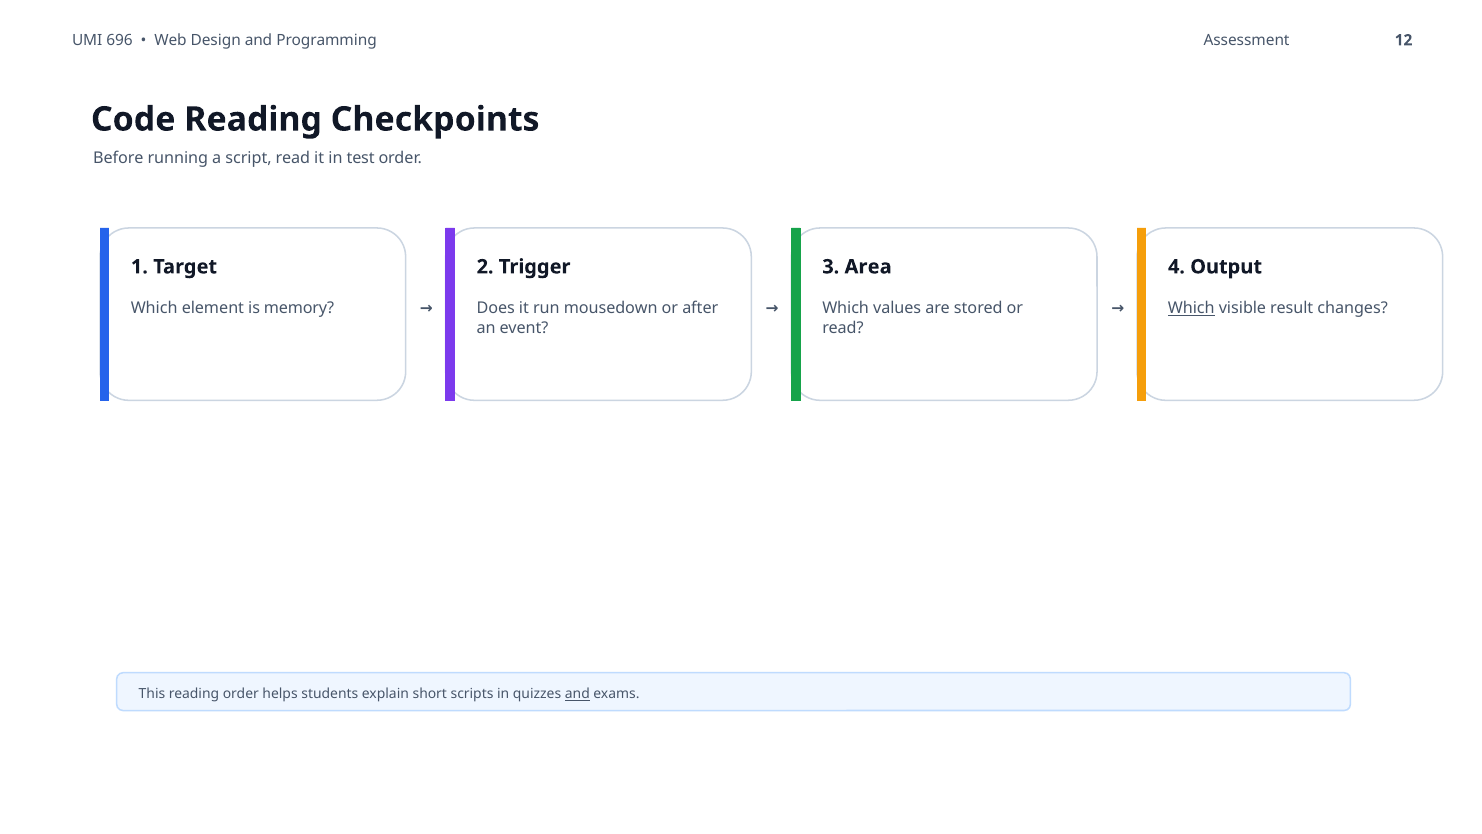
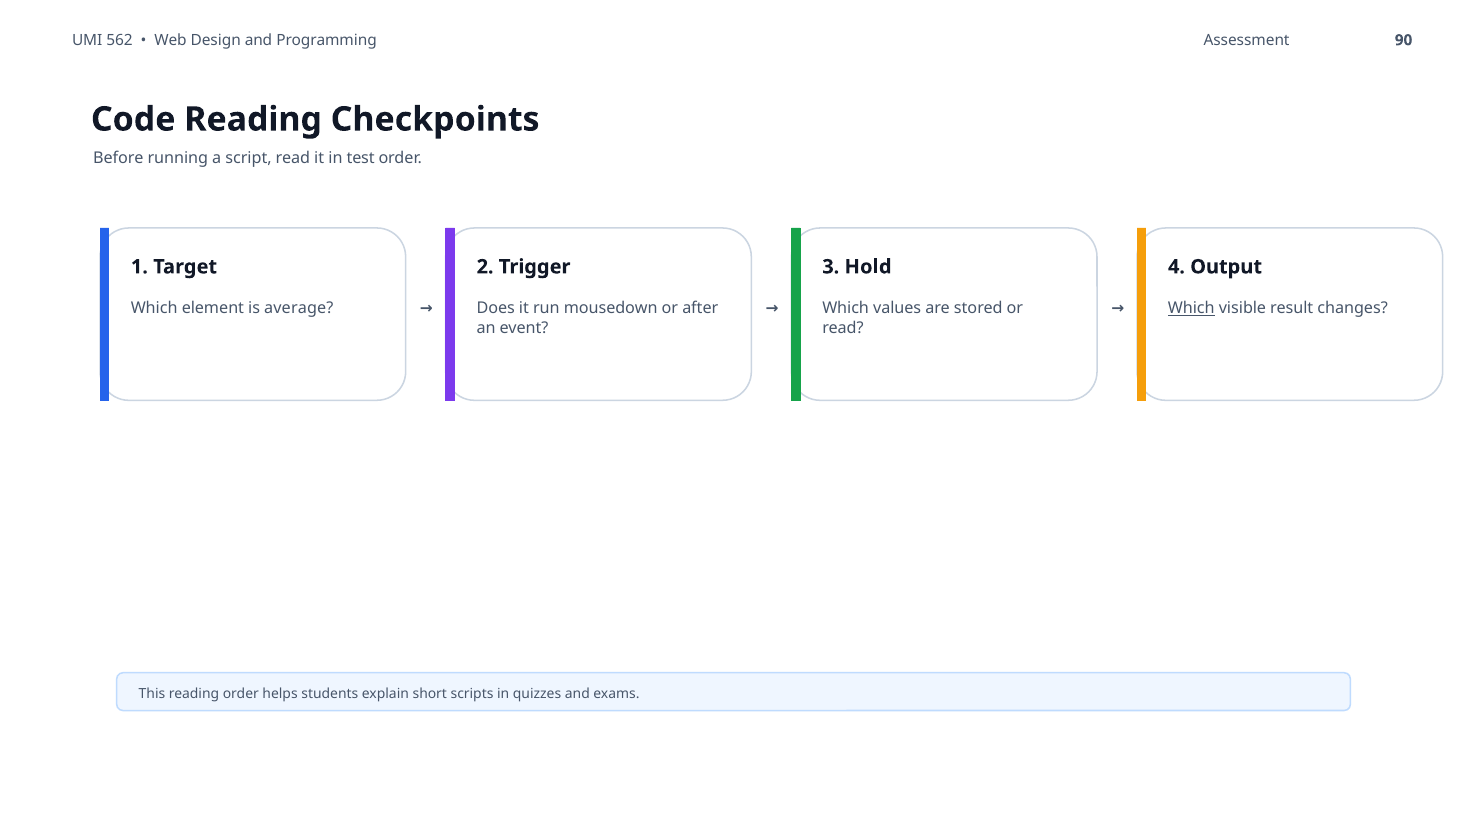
696: 696 -> 562 (120, 40)
12: 12 -> 90 (1404, 40)
Area: Area -> Hold (868, 267)
memory: memory -> average (299, 308)
and underline: present -> none (577, 694)
